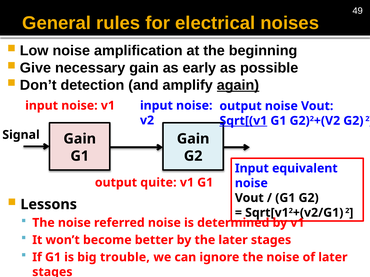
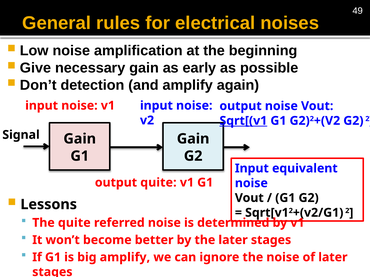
again underline: present -> none (238, 85)
noise: noise -> quite (74, 223)
big trouble: trouble -> amplify (125, 258)
